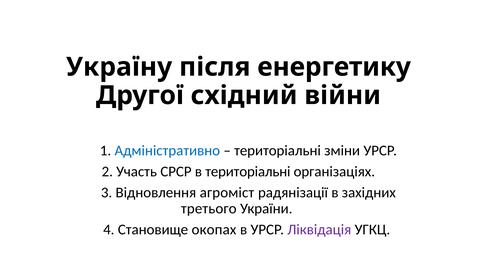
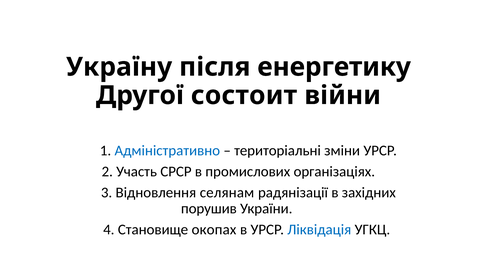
східний: східний -> состоит (244, 96)
в територіальні: територіальні -> промислових (248, 172)
агроміст: агроміст -> селянам (227, 193)
третього: третього -> порушив (209, 209)
Ліквідація colour: purple -> blue (319, 230)
